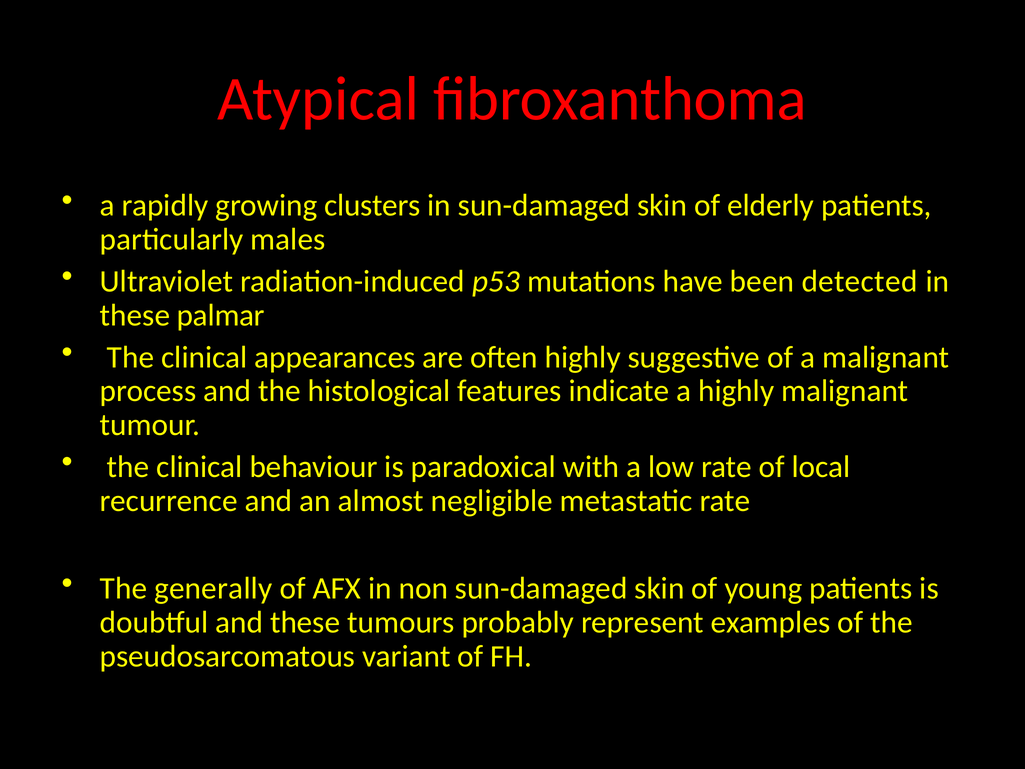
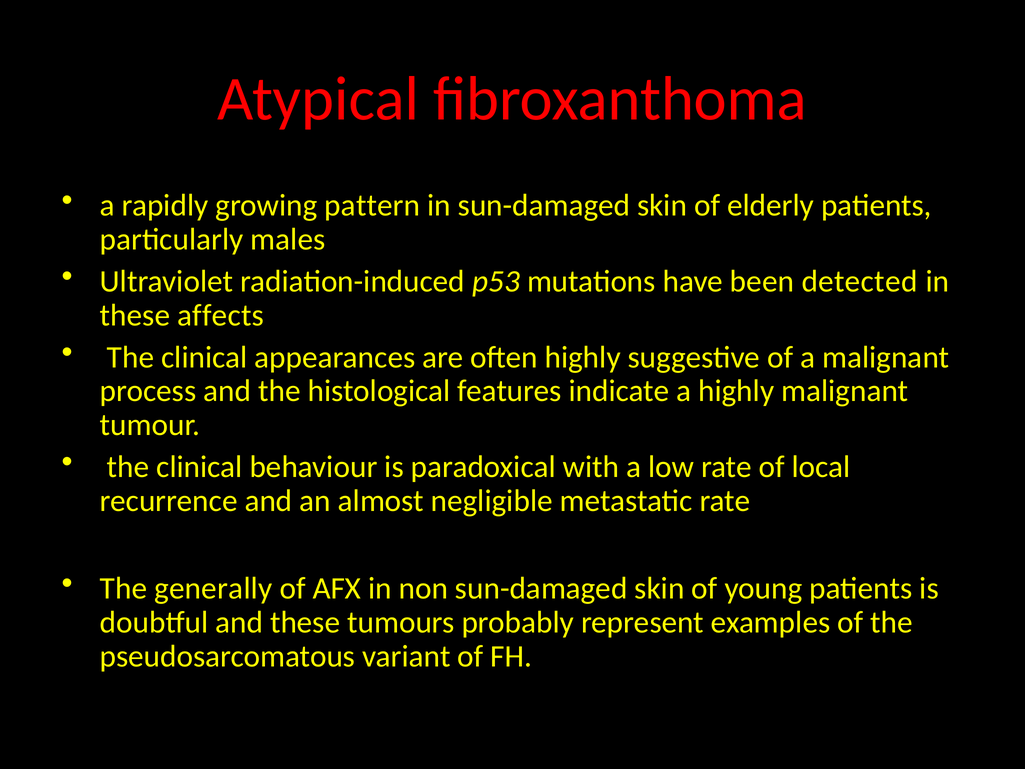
clusters: clusters -> pattern (372, 205)
palmar: palmar -> affects (221, 315)
